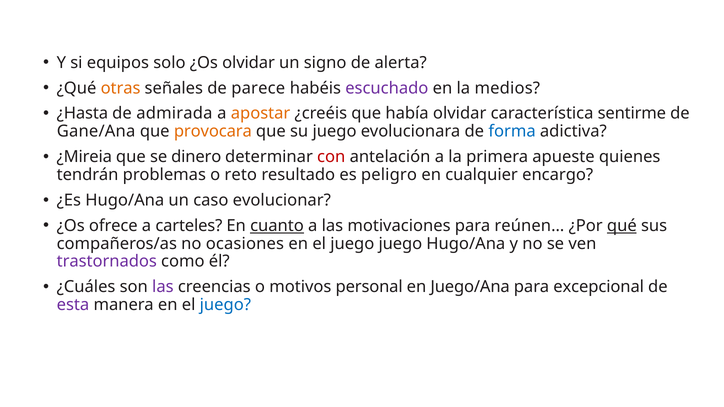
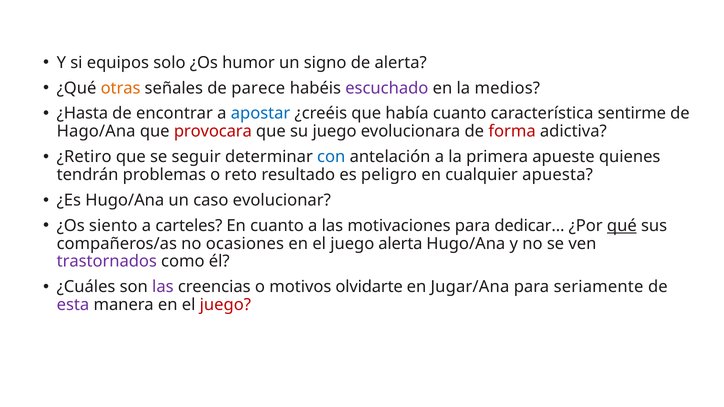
¿Os olvidar: olvidar -> humor (248, 63)
admirada: admirada -> encontrar (174, 114)
apostar colour: orange -> blue (261, 114)
había olvidar: olvidar -> cuanto (460, 114)
Gane/Ana: Gane/Ana -> Hago/Ana (96, 131)
provocara colour: orange -> red (213, 131)
forma colour: blue -> red (512, 131)
¿Mireia: ¿Mireia -> ¿Retiro (84, 157)
dinero: dinero -> seguir (196, 157)
con colour: red -> blue (331, 157)
encargo: encargo -> apuesta (558, 175)
ofrece: ofrece -> siento (113, 226)
cuanto underline: present -> none (277, 226)
reúnen…: reúnen… -> dedicar… (529, 226)
juego juego: juego -> alerta (400, 244)
personal: personal -> olvidarte (369, 287)
Juego/Ana: Juego/Ana -> Jugar/Ana (470, 287)
excepcional: excepcional -> seriamente (599, 287)
juego colour: blue -> red (225, 305)
